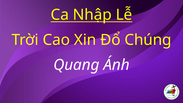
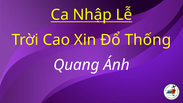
Chúng: Chúng -> Thống (148, 40)
